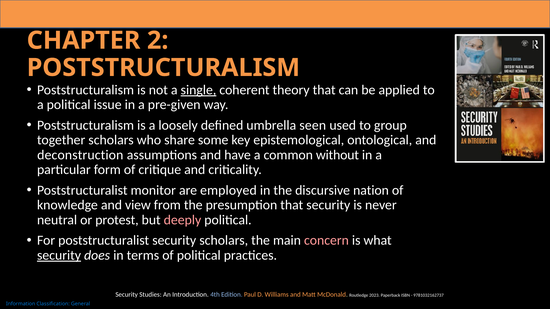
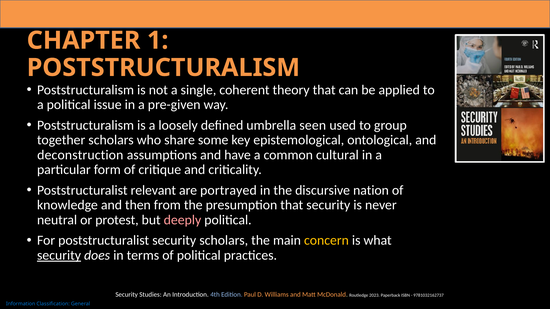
2: 2 -> 1 (158, 40)
single underline: present -> none (198, 90)
without: without -> cultural (337, 155)
monitor: monitor -> relevant (153, 190)
employed: employed -> portrayed (228, 190)
view: view -> then (138, 205)
concern colour: pink -> yellow (326, 241)
